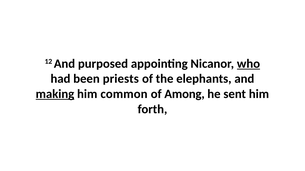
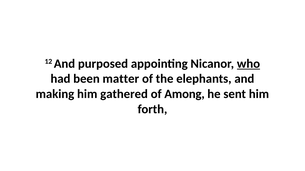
priests: priests -> matter (121, 79)
making underline: present -> none (55, 94)
common: common -> gathered (124, 94)
